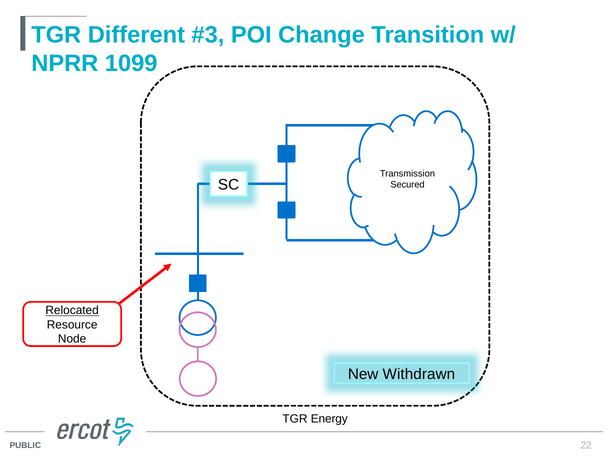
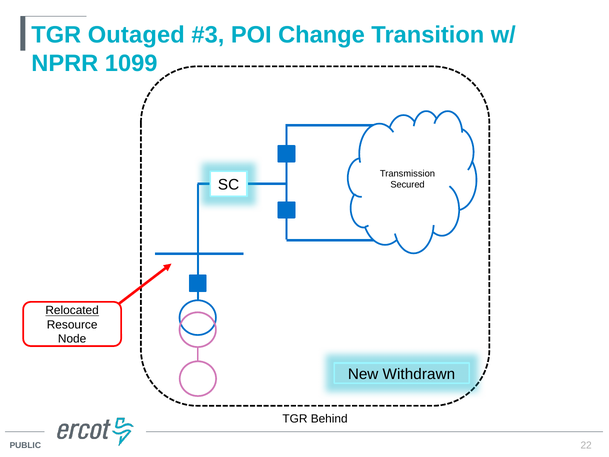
Different: Different -> Outaged (136, 35)
Energy: Energy -> Behind (329, 419)
